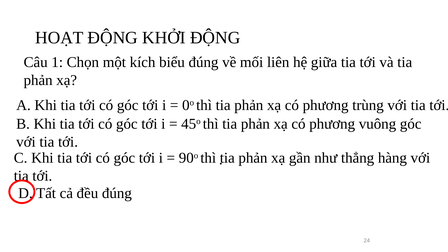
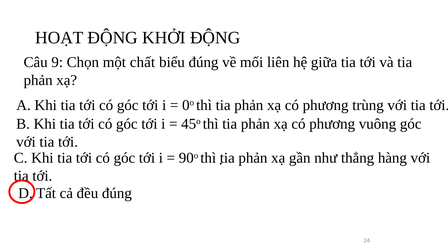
1: 1 -> 9 (57, 62)
kích: kích -> chất (142, 62)
